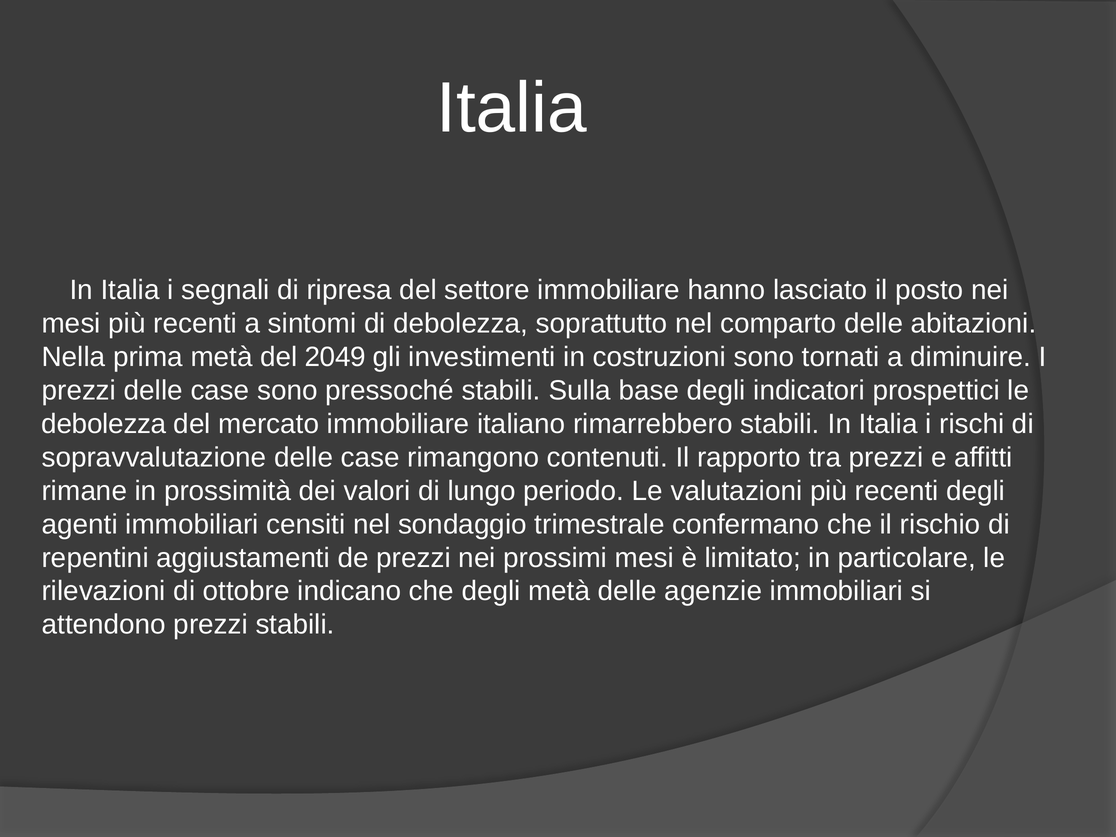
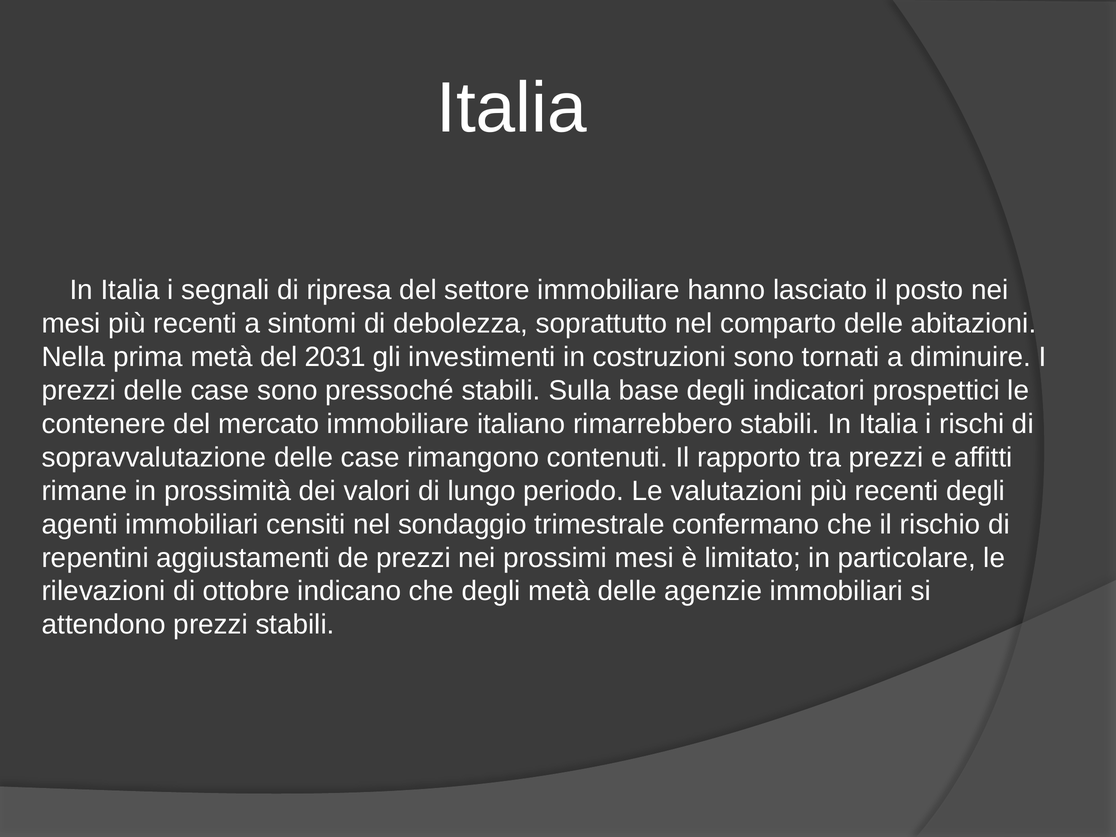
2049: 2049 -> 2031 (335, 357)
debolezza: debolezza -> contenere (104, 424)
